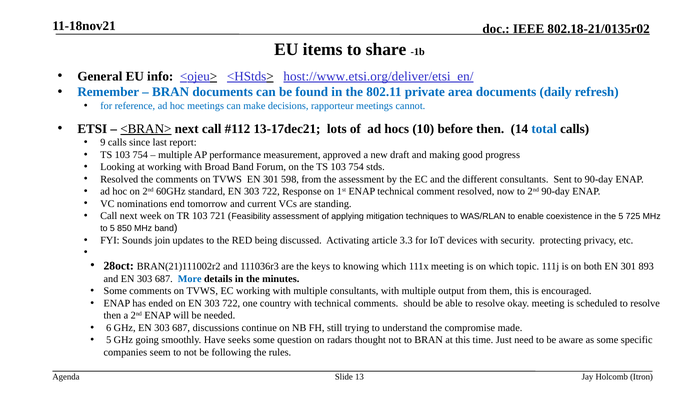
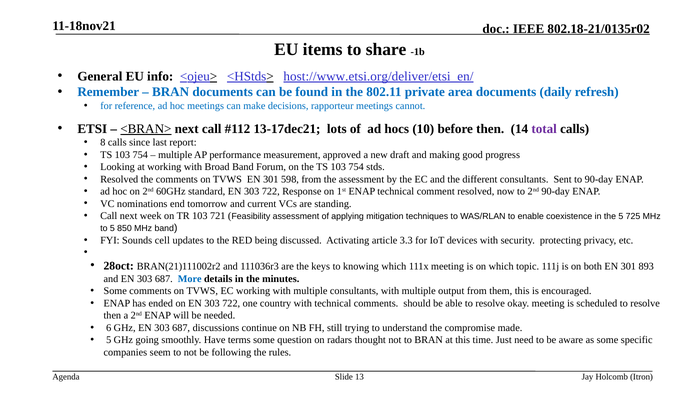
total colour: blue -> purple (544, 129)
9: 9 -> 8 (103, 143)
join: join -> cell (162, 240)
seeks: seeks -> terms (239, 340)
